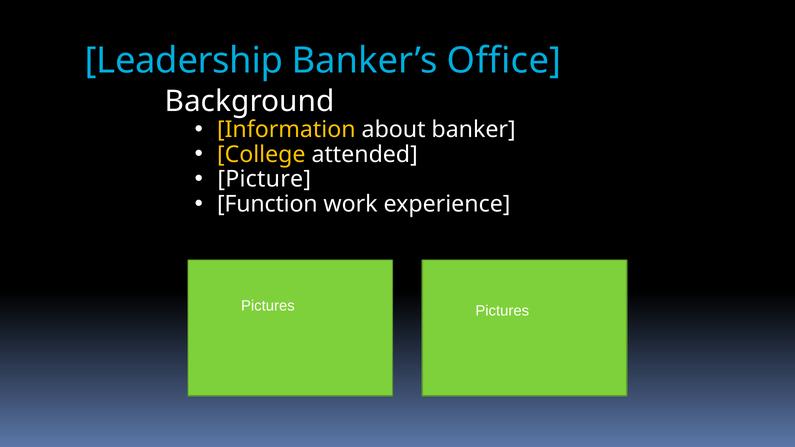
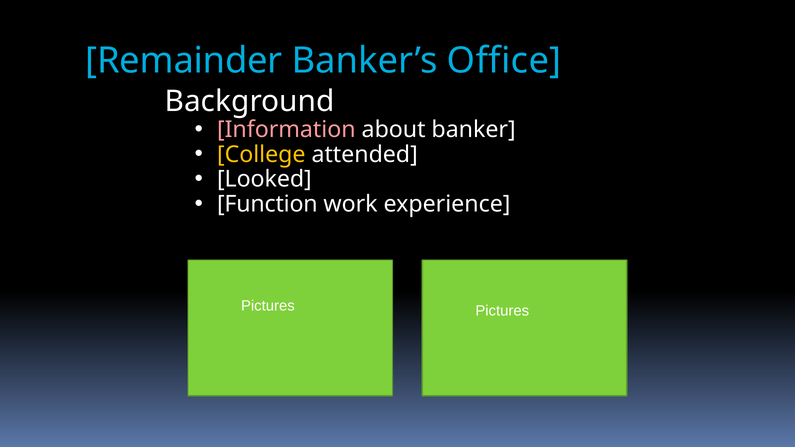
Leadership: Leadership -> Remainder (184, 61)
Information colour: yellow -> pink (286, 130)
Picture: Picture -> Looked (264, 179)
